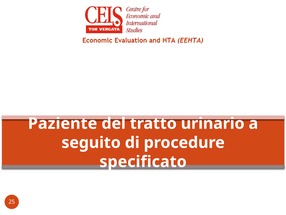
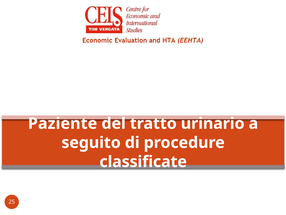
specificato: specificato -> classificate (143, 161)
